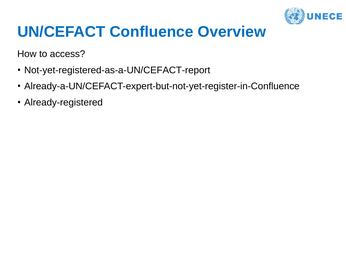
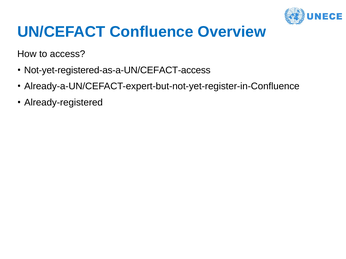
Not-yet-registered-as-a-UN/CEFACT-report: Not-yet-registered-as-a-UN/CEFACT-report -> Not-yet-registered-as-a-UN/CEFACT-access (117, 70)
